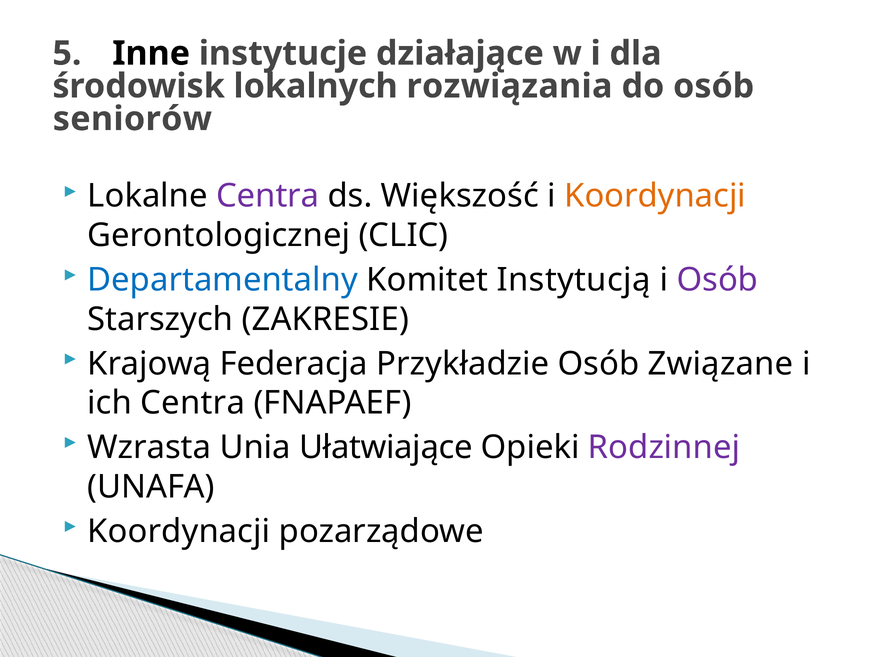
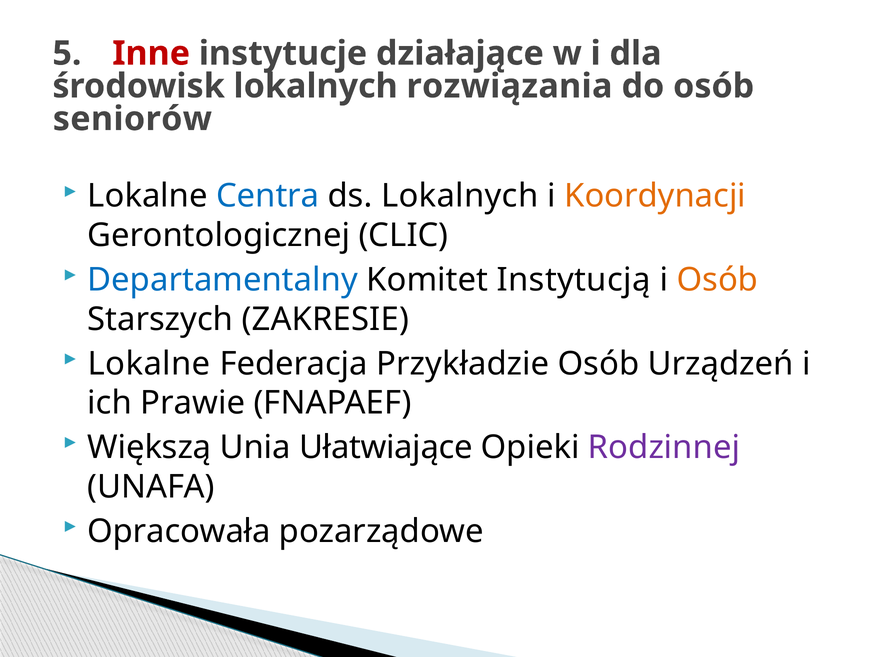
Inne colour: black -> red (151, 53)
Centra colour: purple -> blue (268, 196)
ds Większość: Większość -> Lokalnych (460, 196)
Osób colour: purple -> orange (717, 280)
Krajową: Krajową -> Lokalne (149, 364)
Związane: Związane -> Urządzeń (721, 364)
ich Centra: Centra -> Prawie (193, 403)
Wzrasta: Wzrasta -> Większą (149, 447)
Koordynacji: Koordynacji -> Opracowała (179, 531)
